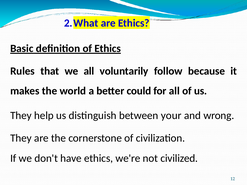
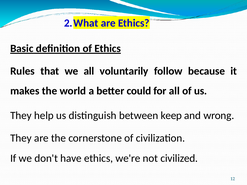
your: your -> keep (171, 116)
